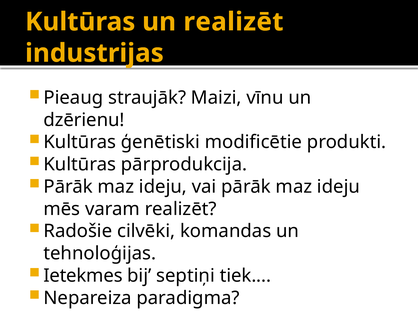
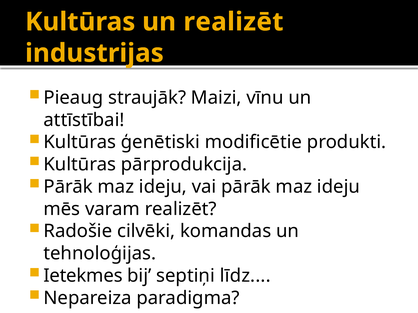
dzērienu: dzērienu -> attīstībai (84, 120)
tiek: tiek -> līdz (245, 276)
